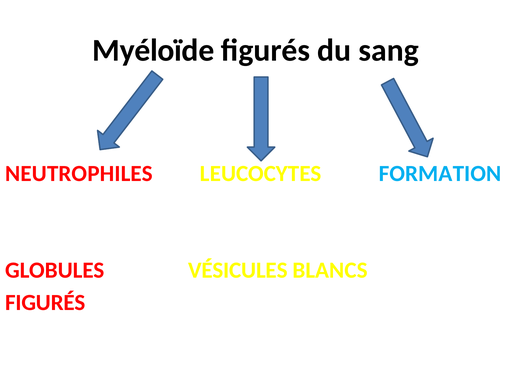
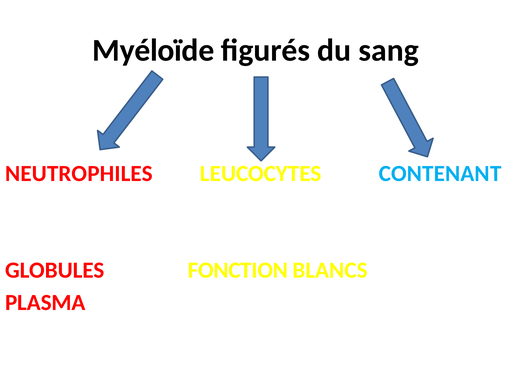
FORMATION: FORMATION -> CONTENANT (440, 174)
VÉSICULES: VÉSICULES -> FONCTION (238, 271)
FIGURÉS: FIGURÉS -> PLASMA (45, 303)
